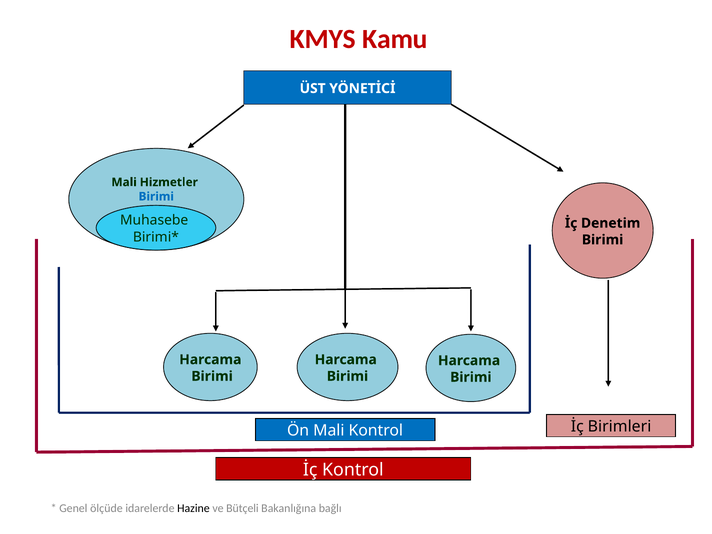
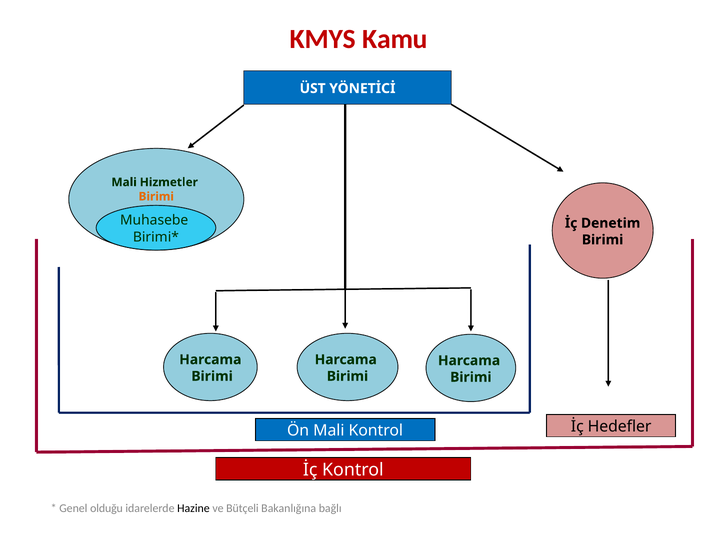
Birimi colour: blue -> orange (156, 196)
Birimleri: Birimleri -> Hedefler (620, 427)
ölçüde: ölçüde -> olduğu (106, 508)
